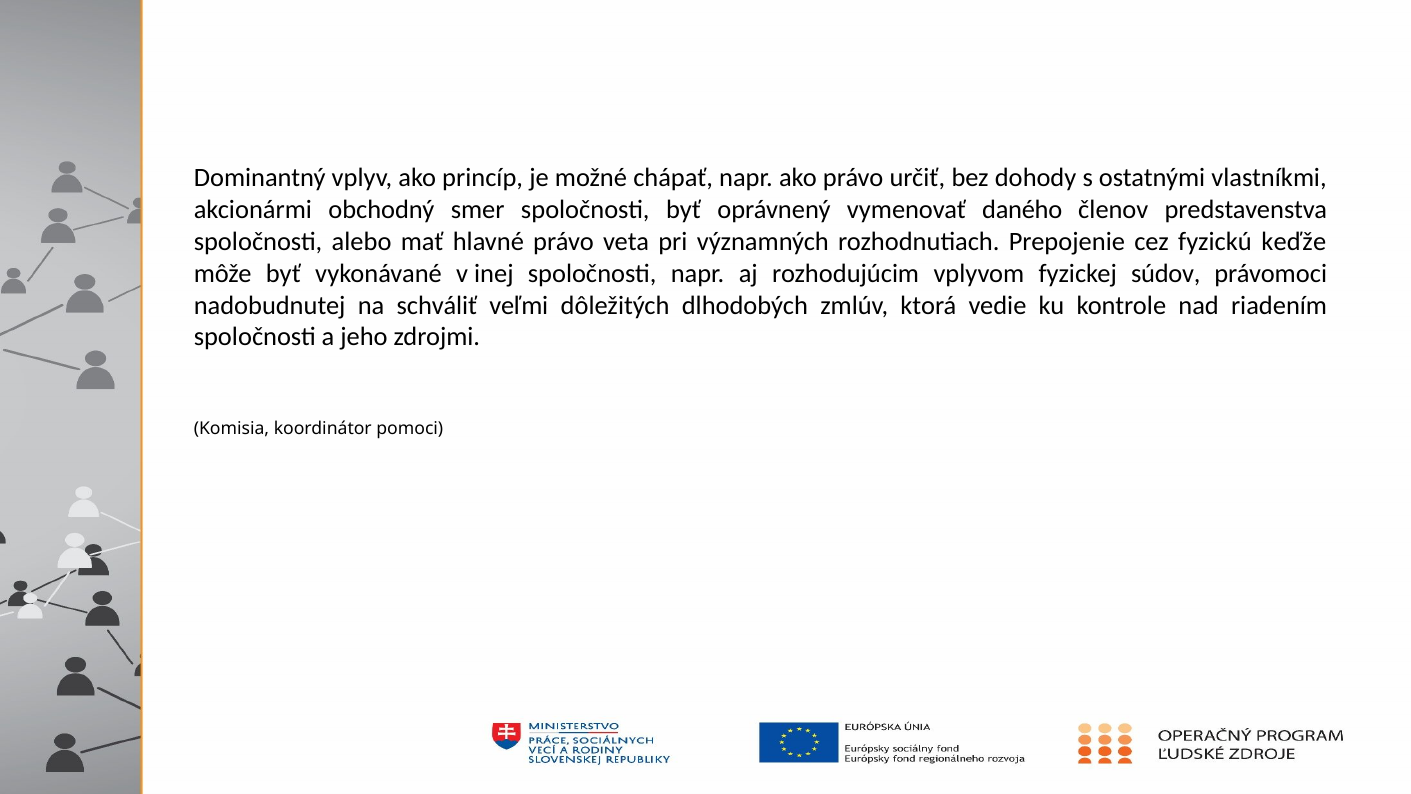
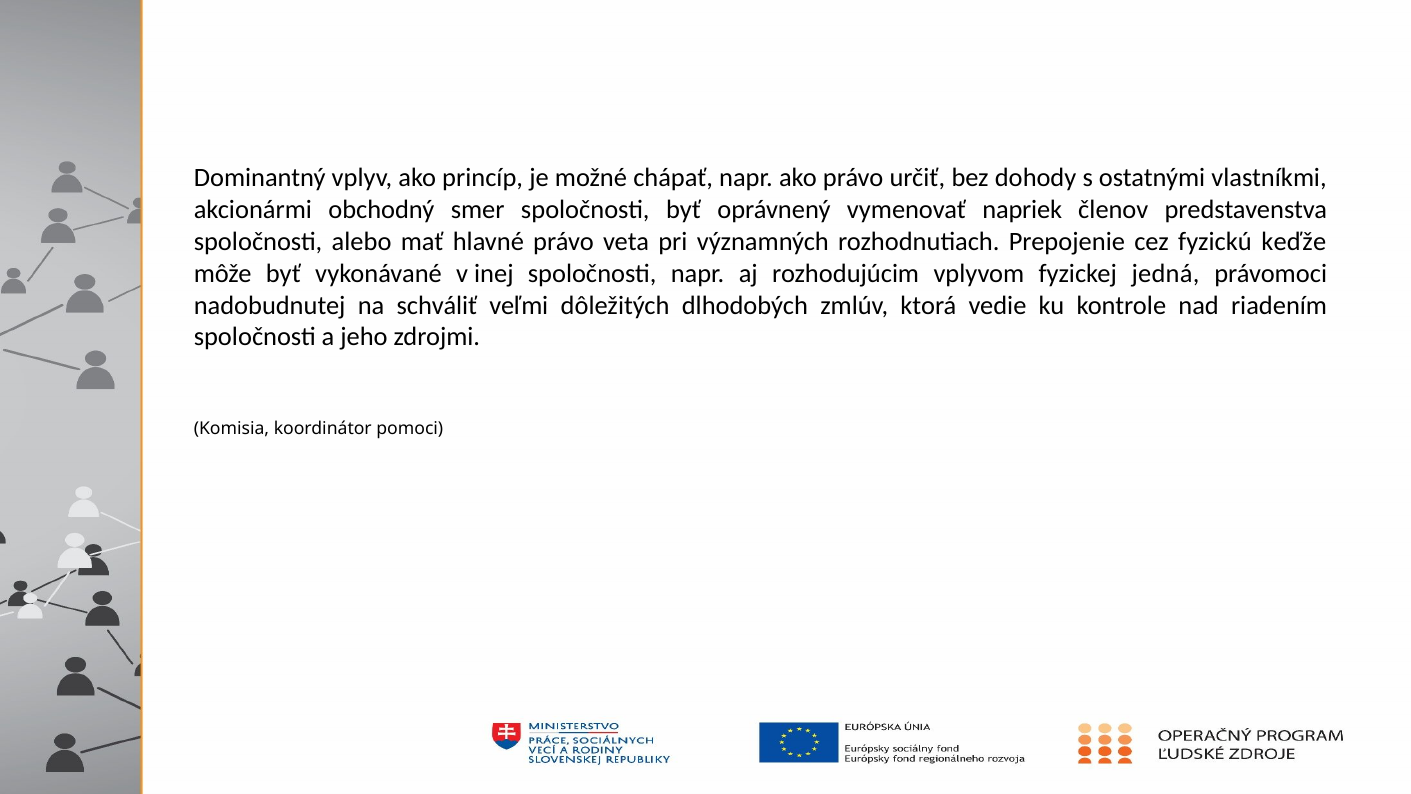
daného: daného -> napriek (1022, 210)
súdov: súdov -> jedná (1165, 273)
